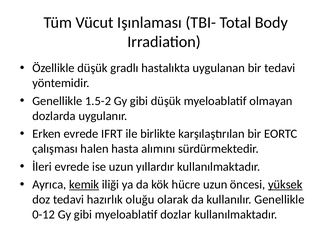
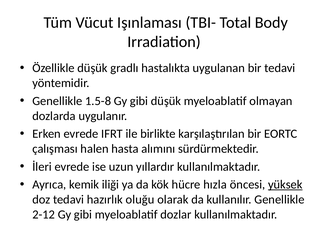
1.5-2: 1.5-2 -> 1.5-8 (98, 101)
kemik underline: present -> none (84, 185)
hücre uzun: uzun -> hızla (215, 185)
0-12: 0-12 -> 2-12 (44, 214)
